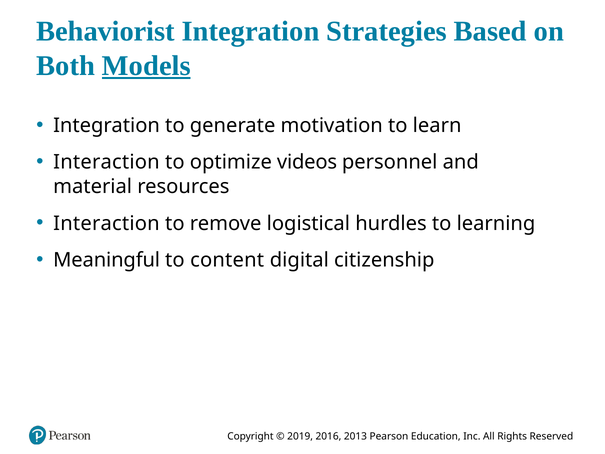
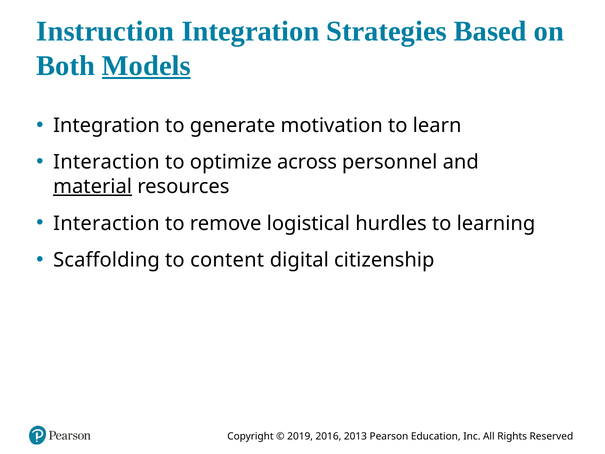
Behaviorist: Behaviorist -> Instruction (105, 31)
videos: videos -> across (307, 162)
material underline: none -> present (93, 186)
Meaningful: Meaningful -> Scaffolding (107, 260)
